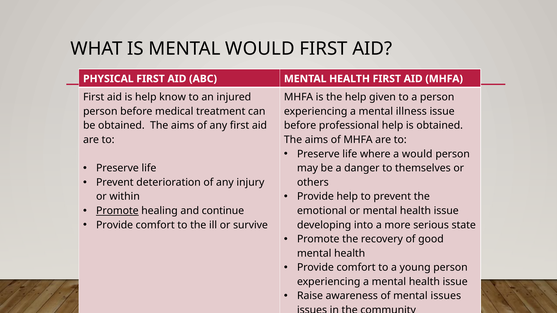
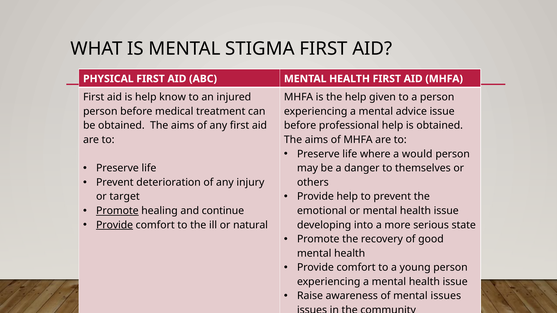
MENTAL WOULD: WOULD -> STIGMA (260, 49)
illness: illness -> advice (411, 111)
within: within -> target (125, 197)
Provide underline: none -> present (115, 225)
survive: survive -> natural (251, 225)
